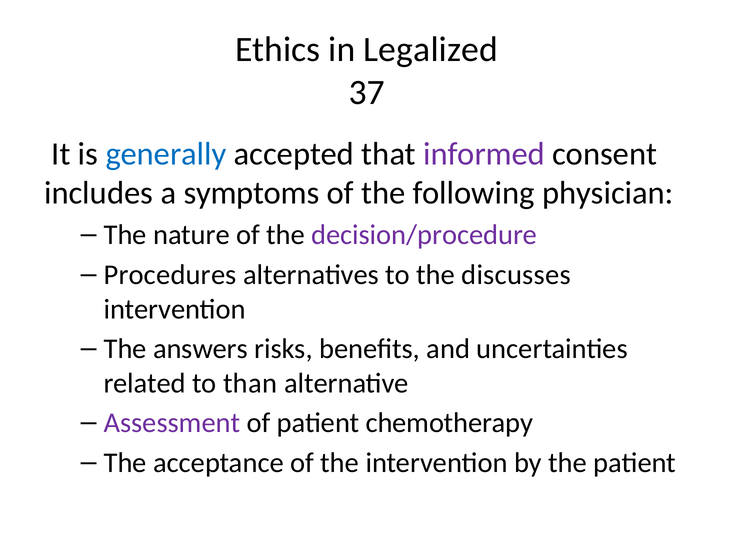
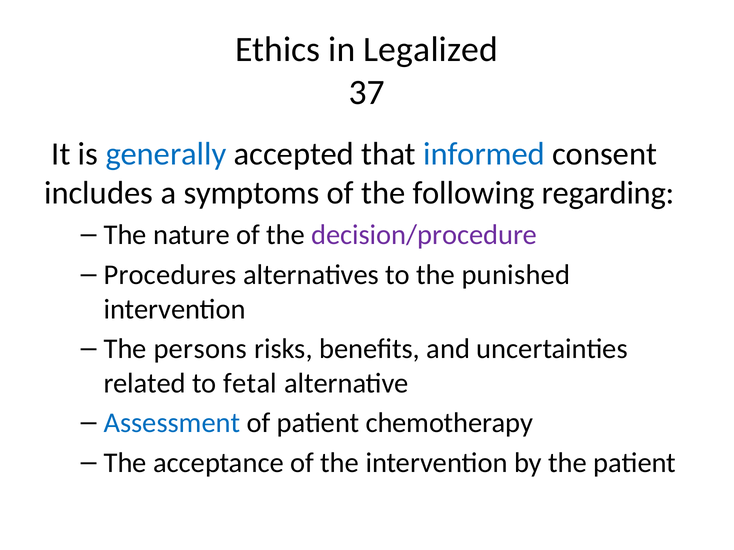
informed colour: purple -> blue (484, 154)
physician: physician -> regarding (608, 193)
discusses: discusses -> punished (516, 275)
answers: answers -> persons (200, 349)
than: than -> fetal (250, 383)
Assessment colour: purple -> blue (172, 423)
